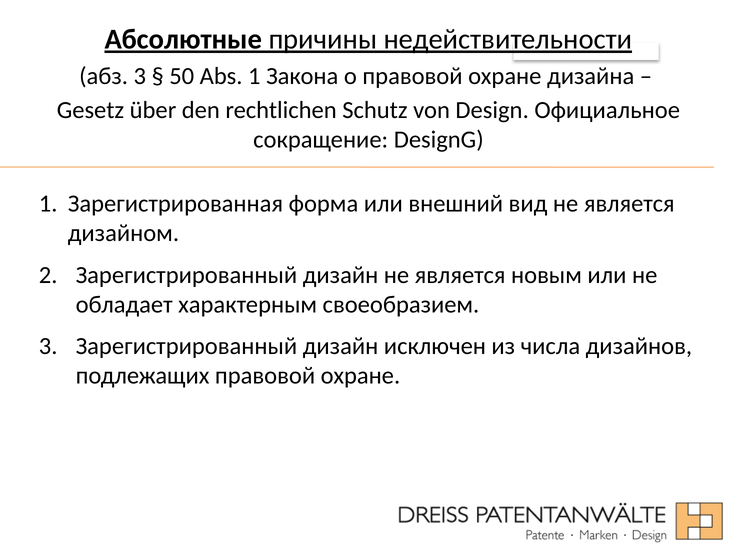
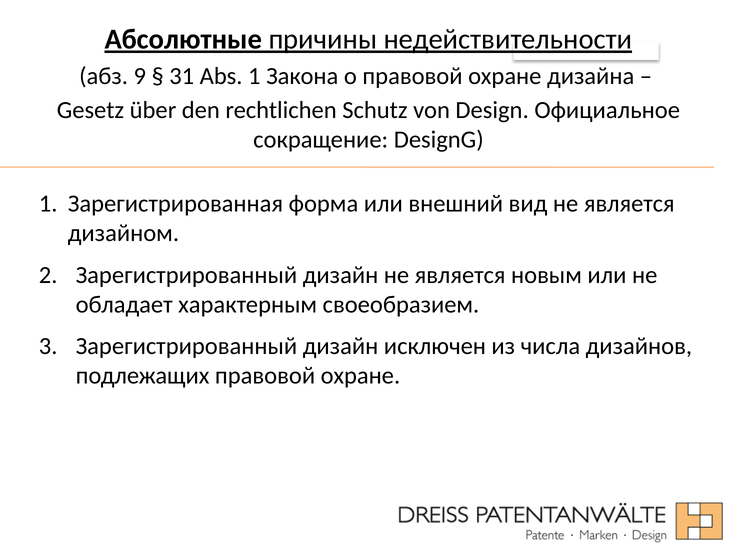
абз 3: 3 -> 9 (140, 76)
50: 50 -> 31 (182, 76)
